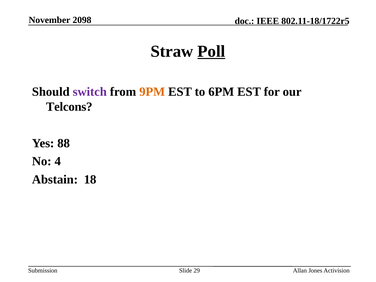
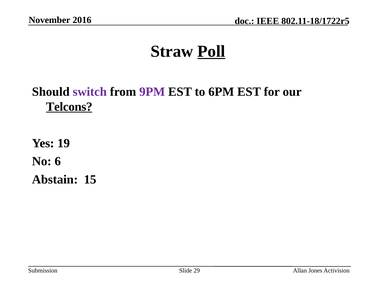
2098: 2098 -> 2016 (82, 20)
9PM colour: orange -> purple (152, 92)
Telcons underline: none -> present (69, 107)
88: 88 -> 19 (64, 143)
4: 4 -> 6 (58, 161)
18: 18 -> 15 (90, 180)
